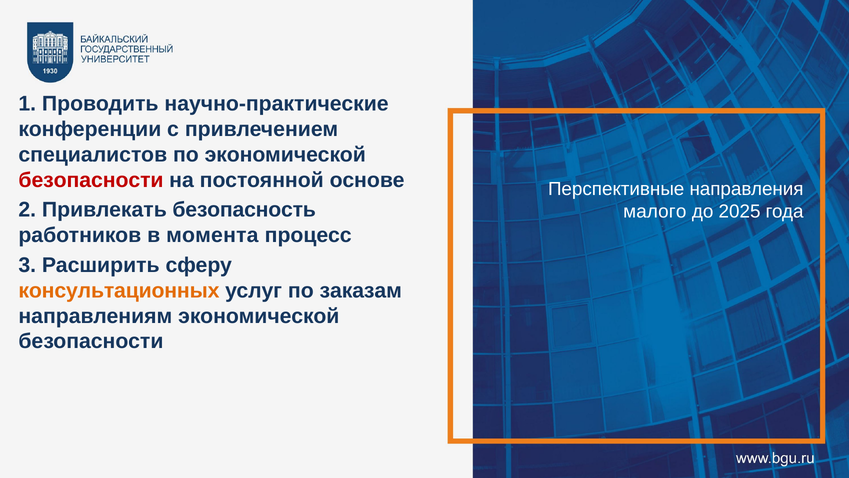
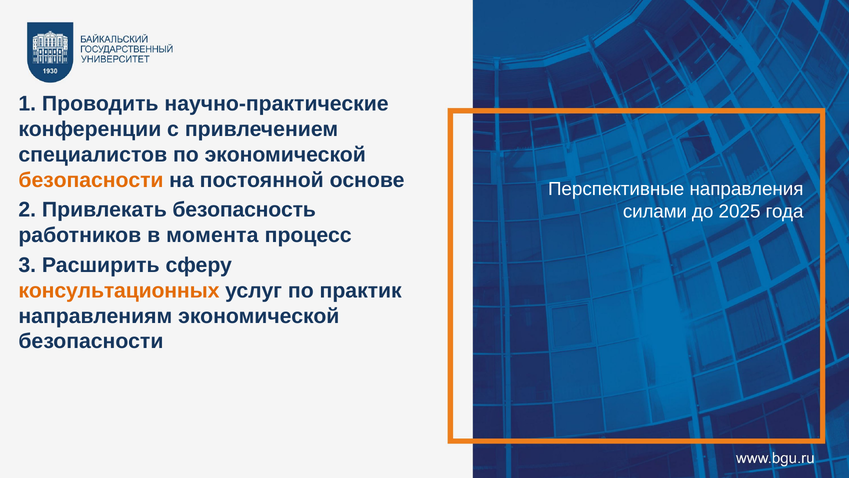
безопасности colour: red -> orange (91, 180)
малого: малого -> силами (655, 211)
заказам: заказам -> практик (361, 290)
